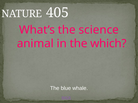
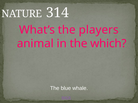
405: 405 -> 314 (57, 13)
science: science -> players (99, 30)
